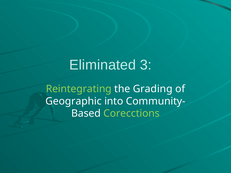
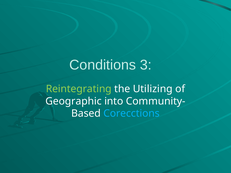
Eliminated: Eliminated -> Conditions (103, 65)
Grading: Grading -> Utilizing (153, 89)
Corecctions colour: light green -> light blue (132, 114)
